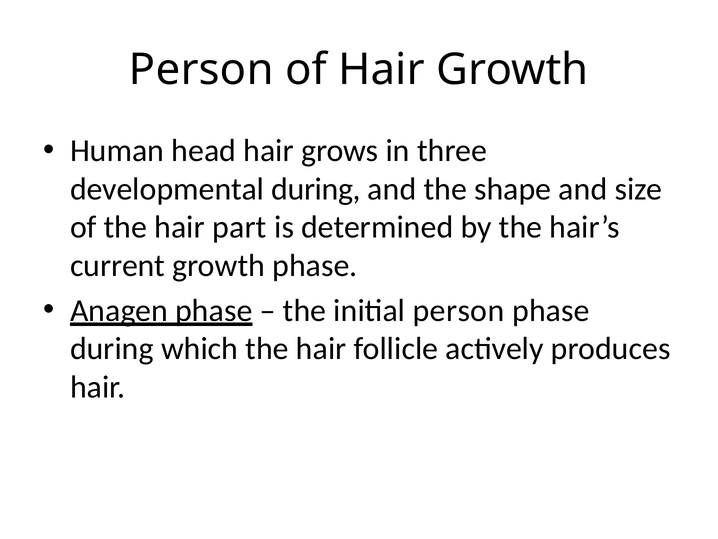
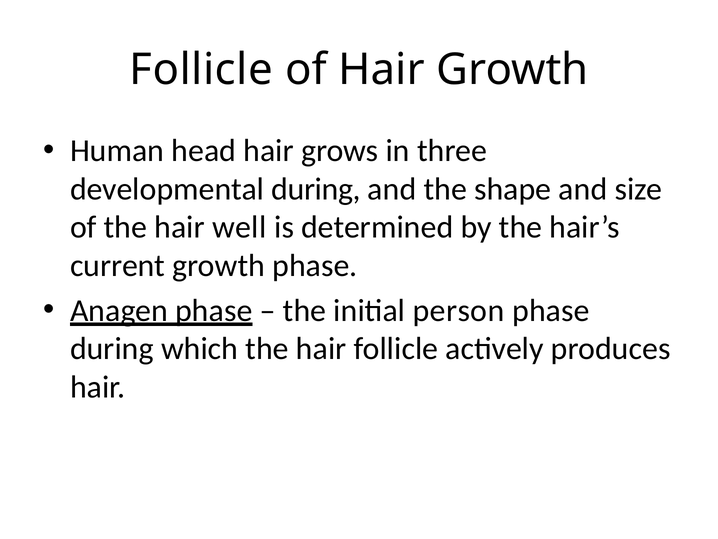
Person: Person -> Follicle (201, 70)
part: part -> well (239, 227)
